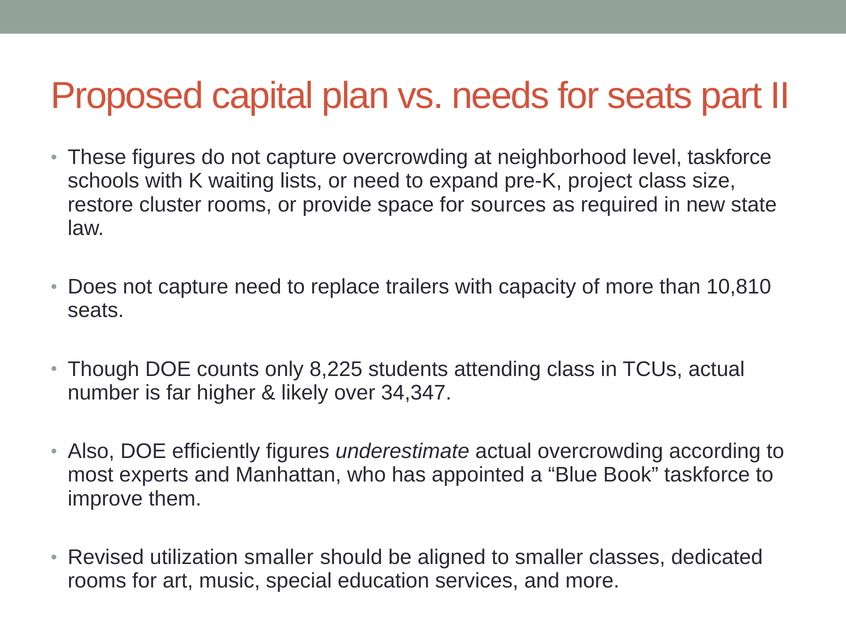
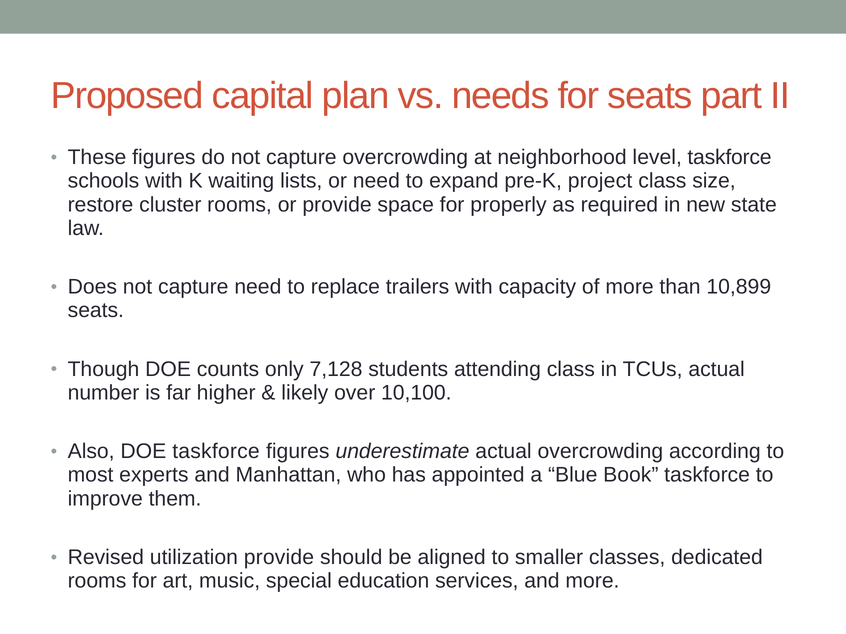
sources: sources -> properly (508, 205)
10,810: 10,810 -> 10,899 (739, 287)
8,225: 8,225 -> 7,128 (336, 369)
34,347: 34,347 -> 10,100 (416, 393)
DOE efficiently: efficiently -> taskforce (216, 452)
utilization smaller: smaller -> provide (279, 558)
